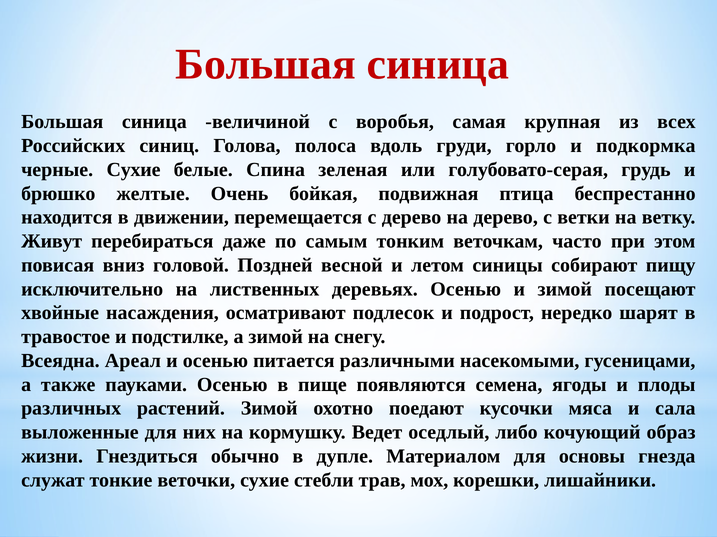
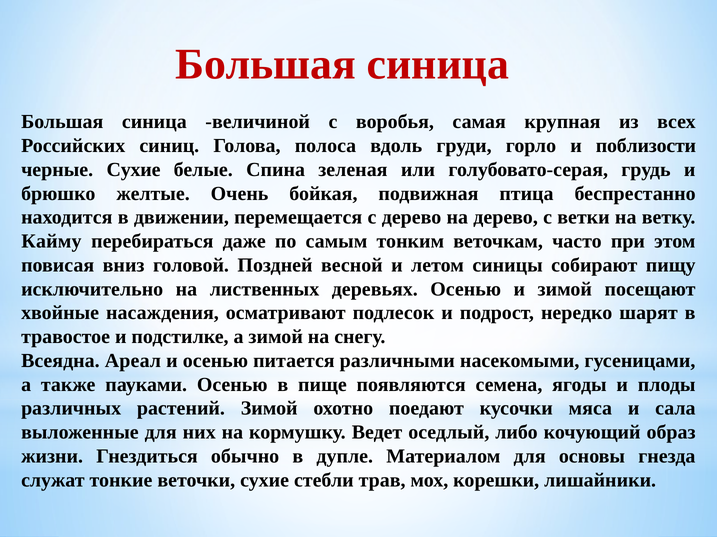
подкормка: подкормка -> поблизости (646, 146)
Живут: Живут -> Кайму (51, 242)
